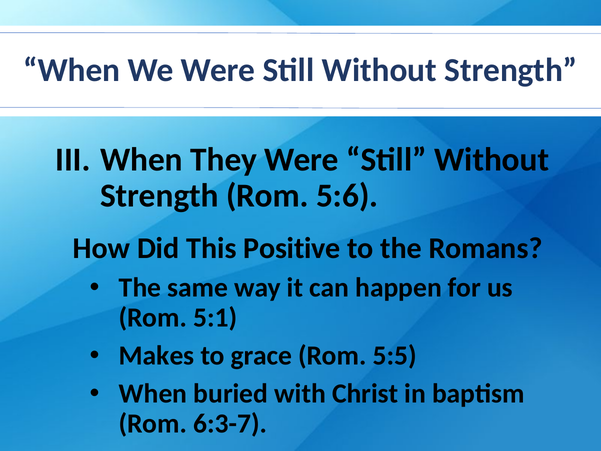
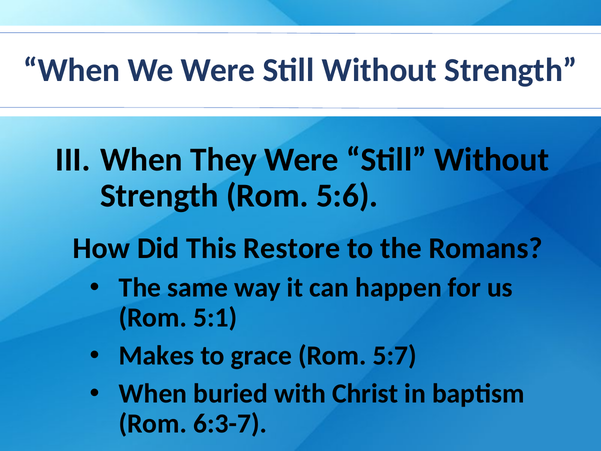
Positive: Positive -> Restore (292, 248)
5:5: 5:5 -> 5:7 (395, 356)
